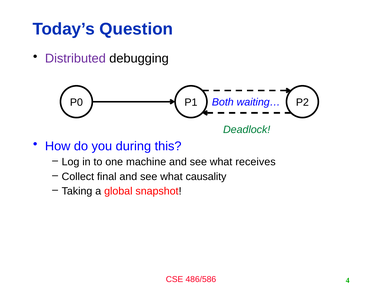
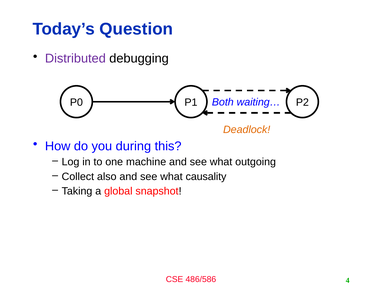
Deadlock colour: green -> orange (247, 130)
receives: receives -> outgoing (256, 162)
final: final -> also (107, 177)
